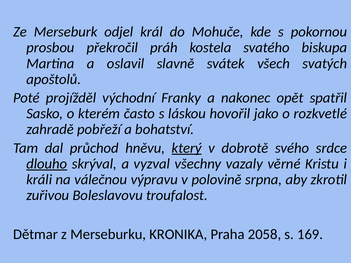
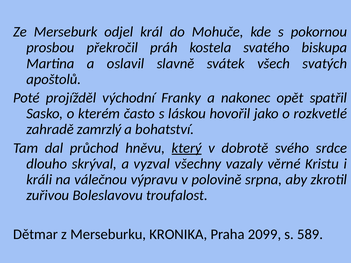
pobřeží: pobřeží -> zamrzlý (99, 129)
dlouho underline: present -> none (47, 164)
2058: 2058 -> 2099 (265, 234)
169: 169 -> 589 (310, 234)
